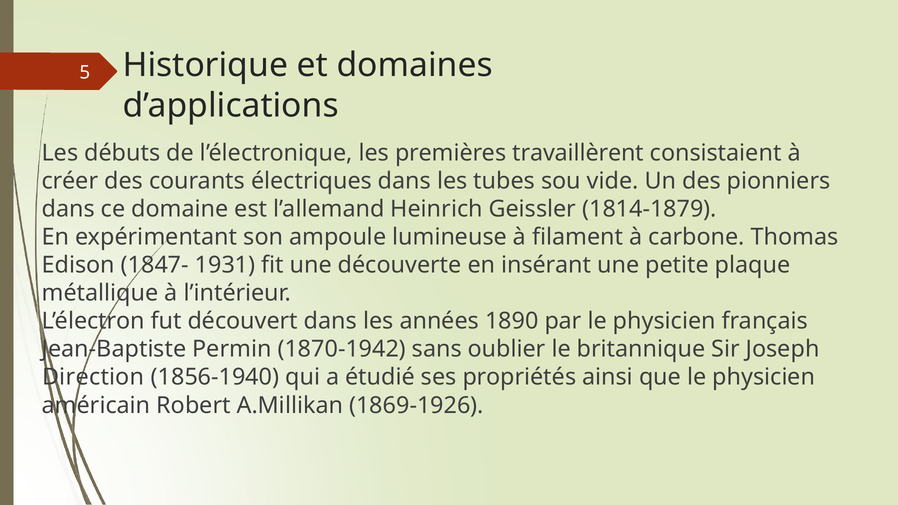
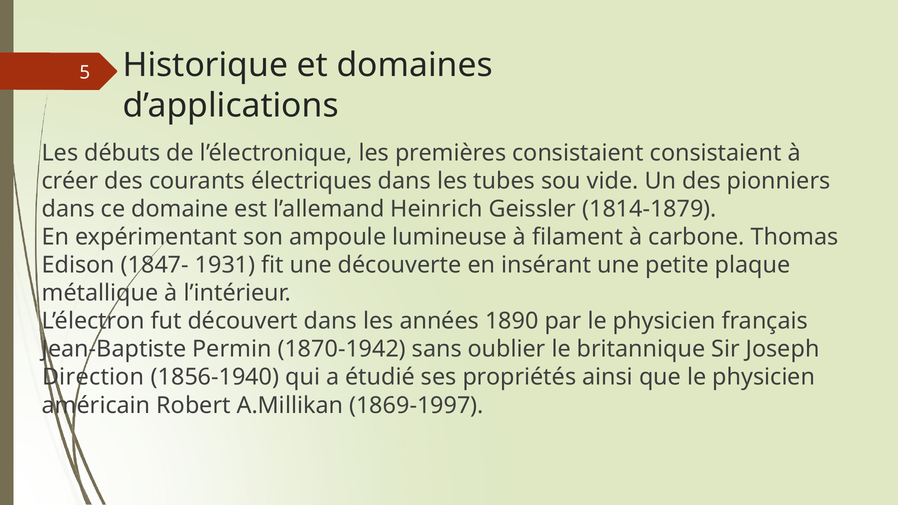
premières travaillèrent: travaillèrent -> consistaient (578, 153)
1869-1926: 1869-1926 -> 1869-1997 (416, 405)
